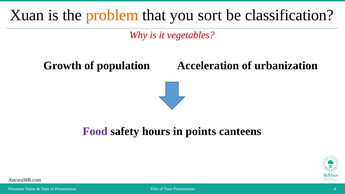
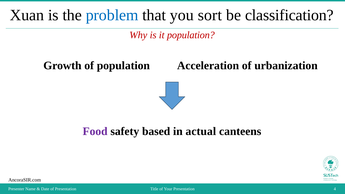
problem colour: orange -> blue (112, 15)
it vegetables: vegetables -> population (191, 35)
hours: hours -> based (156, 131)
points: points -> actual (201, 131)
